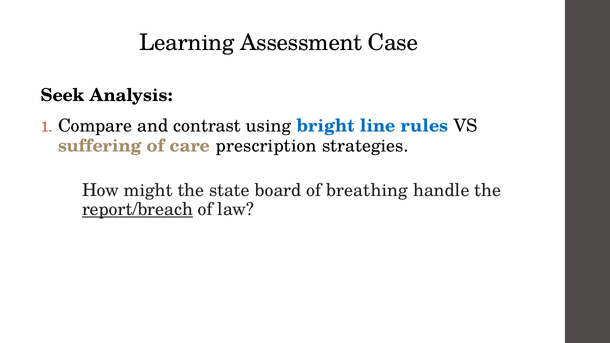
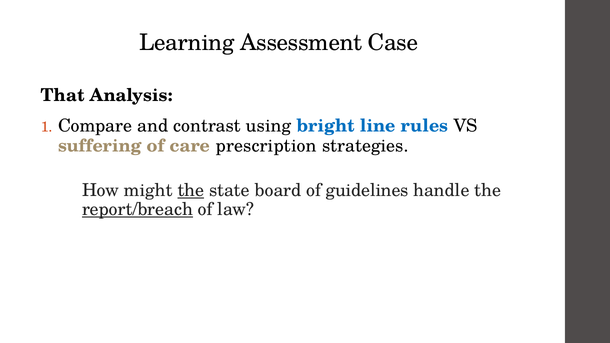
Seek: Seek -> That (63, 95)
the underline: none -> present (191, 190)
breathing: breathing -> guidelines (367, 190)
